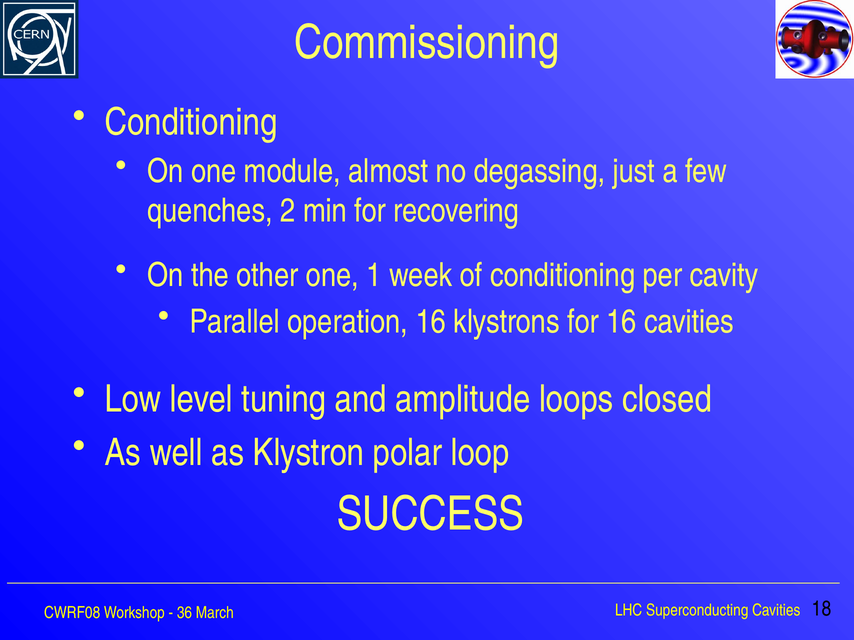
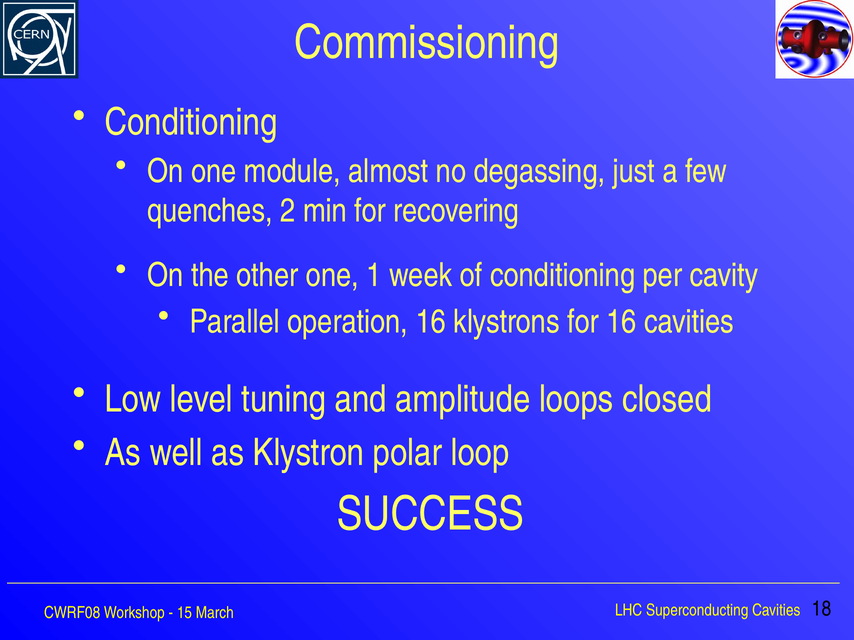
36: 36 -> 15 (185, 613)
